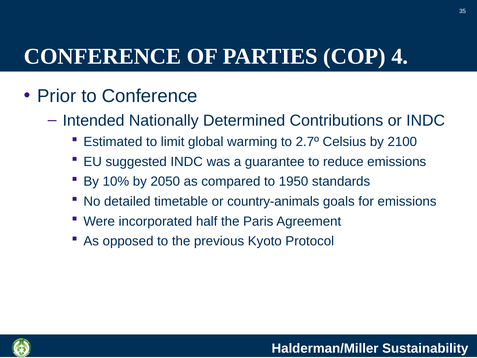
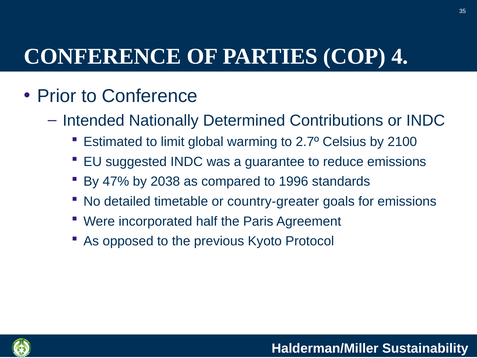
10%: 10% -> 47% (116, 181)
2050: 2050 -> 2038 (165, 181)
1950: 1950 -> 1996 (294, 181)
country-animals: country-animals -> country-greater (273, 201)
